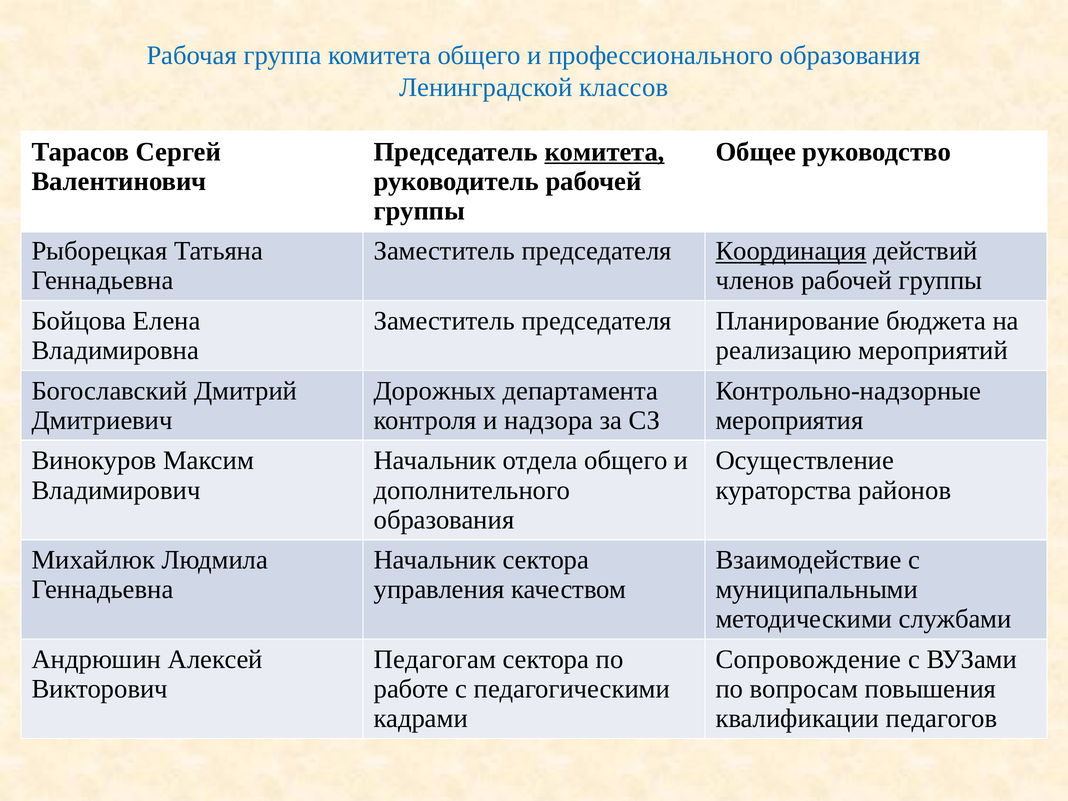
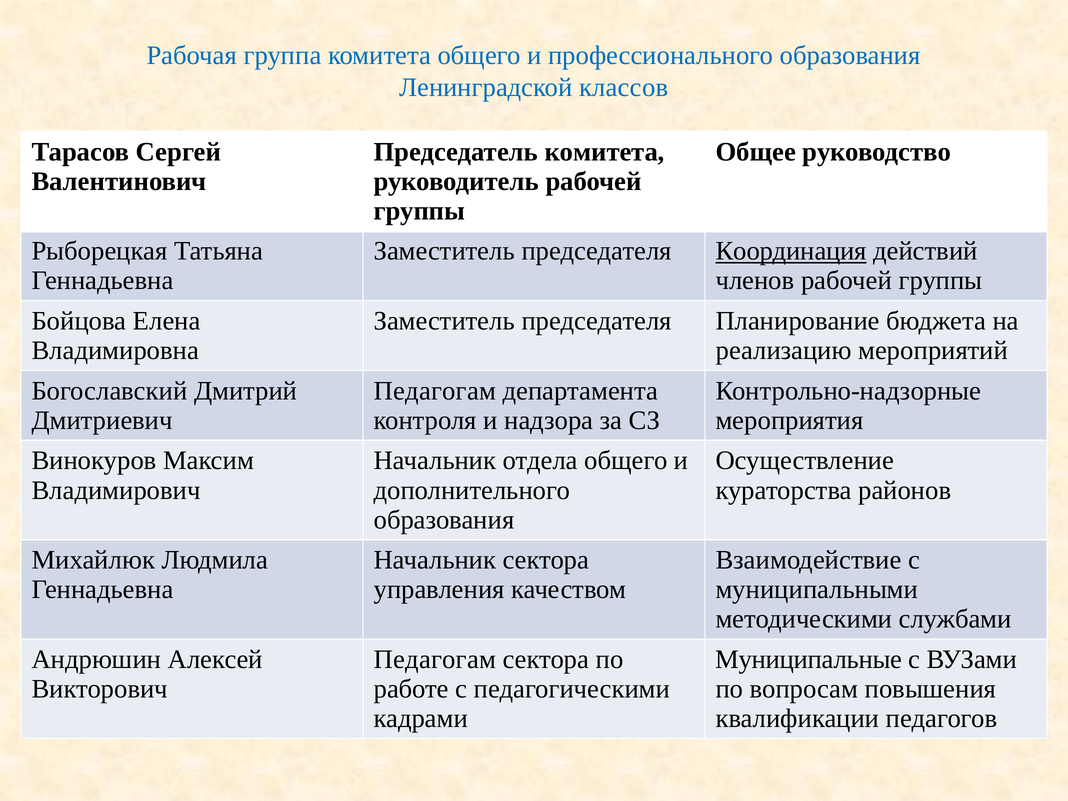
комитета underline: present -> none (605, 152)
Дорожных: Дорожных -> Педагогам (435, 391)
Сопровождение: Сопровождение -> Муниципальные (809, 659)
